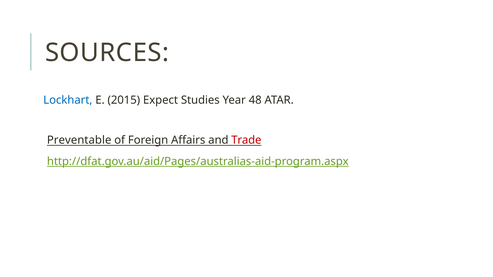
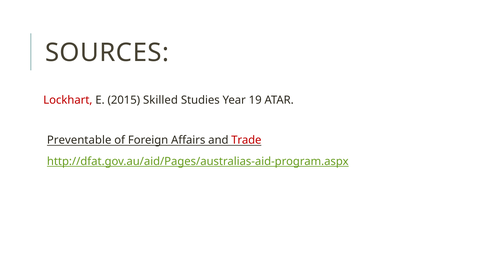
Lockhart colour: blue -> red (68, 100)
Expect: Expect -> Skilled (160, 100)
48: 48 -> 19 (255, 100)
